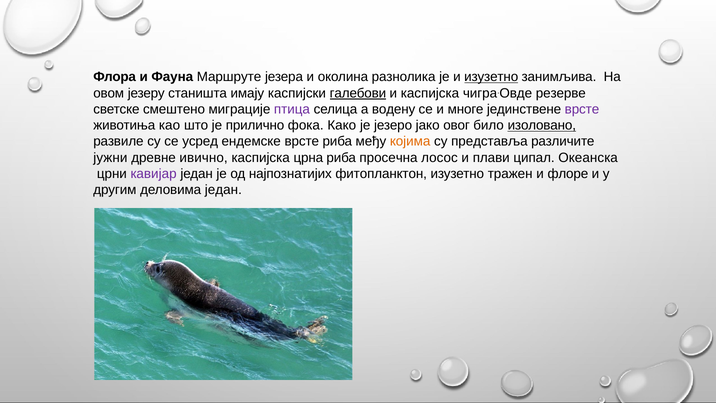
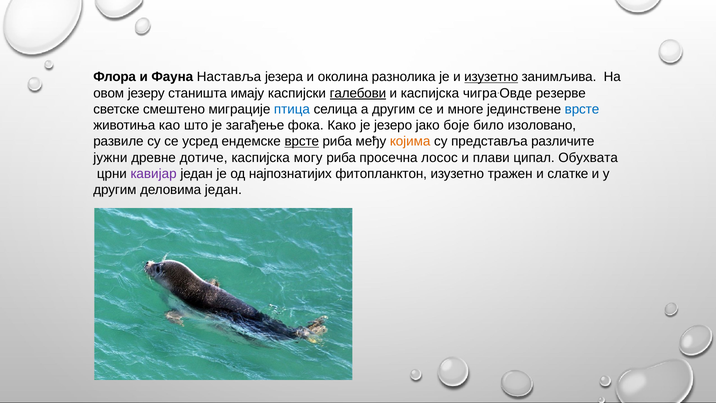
Маршруте: Маршруте -> Наставља (229, 77)
птица colour: purple -> blue (292, 109)
а водену: водену -> другим (394, 109)
врсте colour: purple -> blue (582, 109)
прилично: прилично -> загађење (255, 125)
овог: овог -> боје (456, 125)
изоловано underline: present -> none (542, 125)
врсте underline: none -> present (302, 141)
ивично: ивично -> дотиче (204, 158)
црна: црна -> могу (308, 158)
Океанска: Океанска -> Обухвата (588, 158)
флоре: флоре -> слатке (568, 174)
